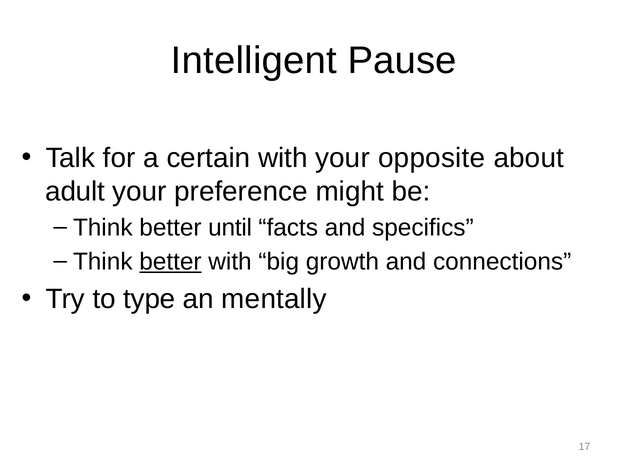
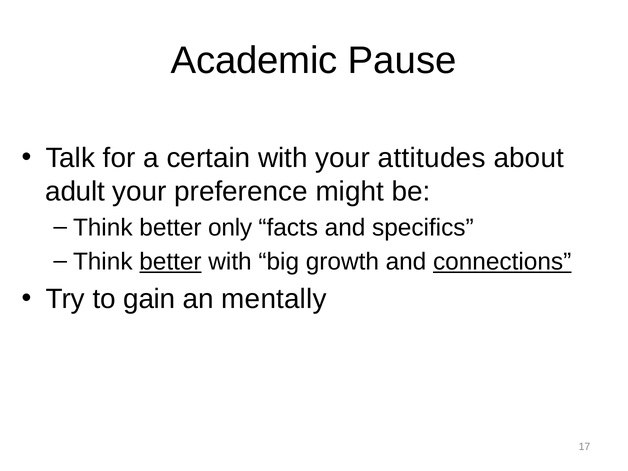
Intelligent: Intelligent -> Academic (254, 61)
opposite: opposite -> attitudes (432, 158)
until: until -> only (230, 227)
connections underline: none -> present (502, 262)
type: type -> gain (149, 299)
